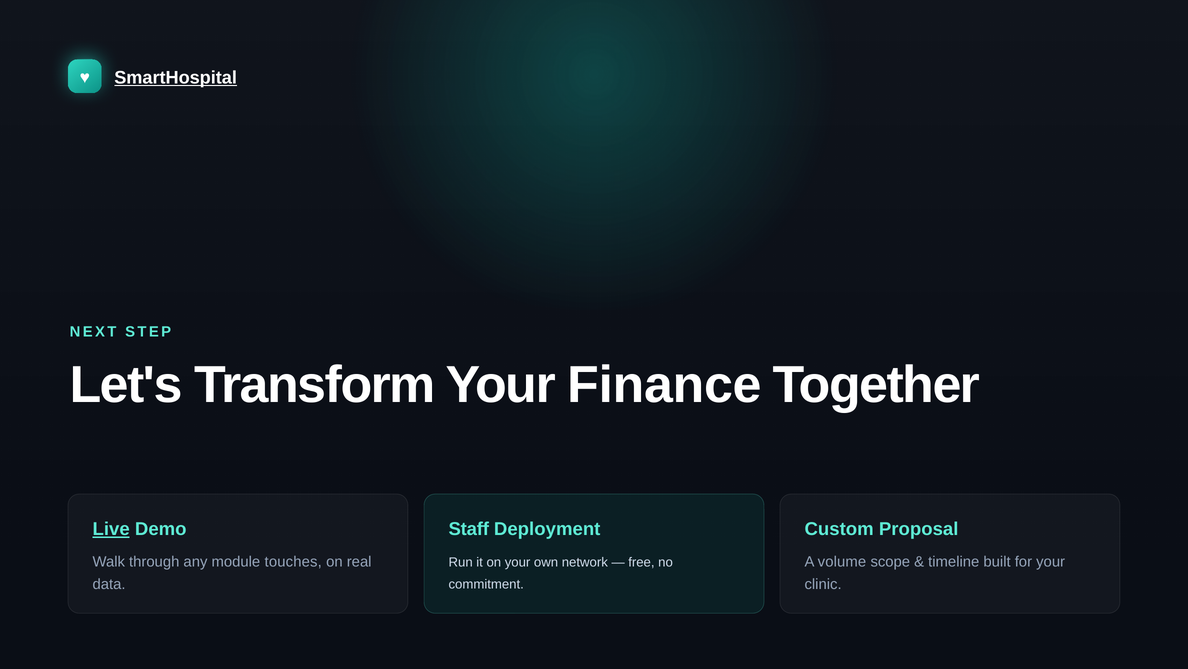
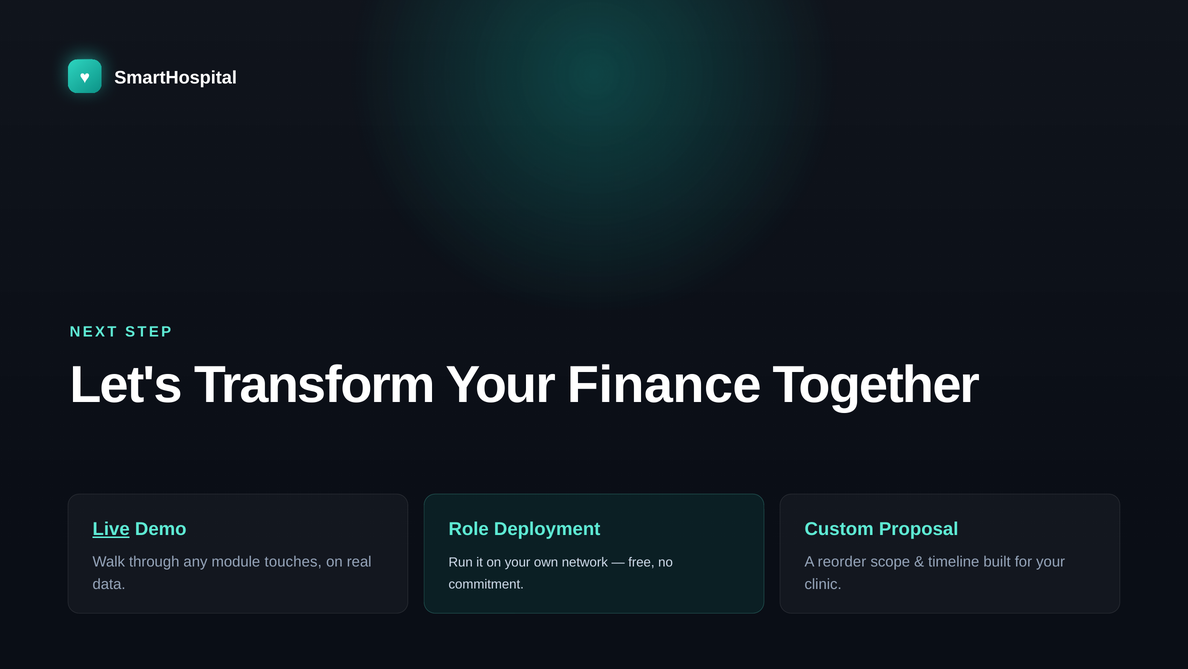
SmartHospital underline: present -> none (176, 78)
Staff: Staff -> Role (469, 529)
volume: volume -> reorder (842, 561)
